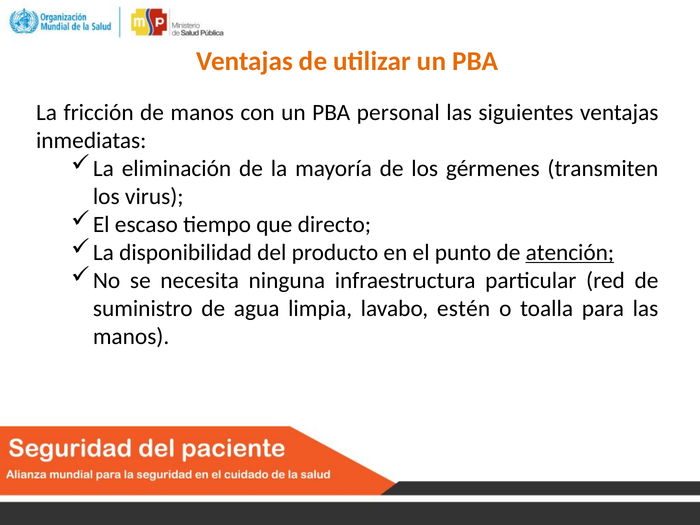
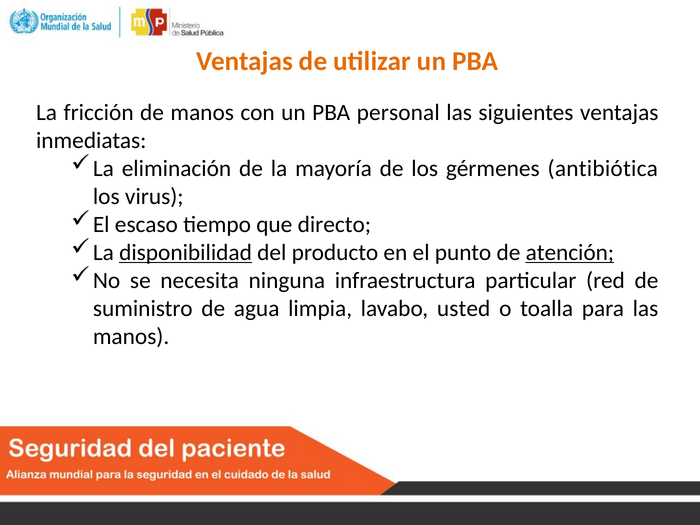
transmiten: transmiten -> antibiótica (603, 168)
disponibilidad underline: none -> present (186, 252)
estén: estén -> usted (464, 308)
